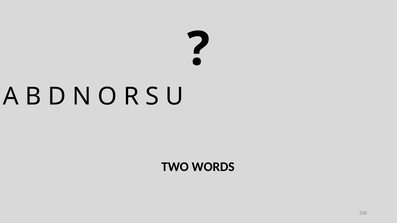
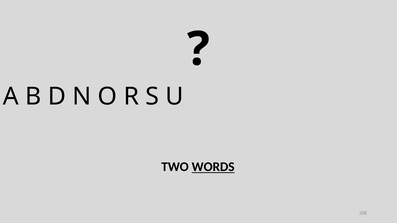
WORDS underline: none -> present (213, 167)
